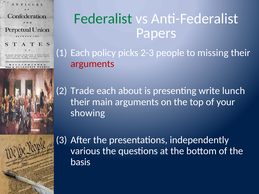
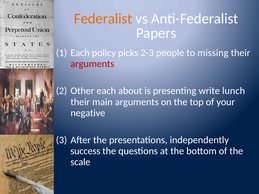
Federalist colour: green -> orange (103, 19)
Trade: Trade -> Other (82, 91)
showing: showing -> negative (88, 113)
various: various -> success (85, 151)
basis: basis -> scale (80, 162)
